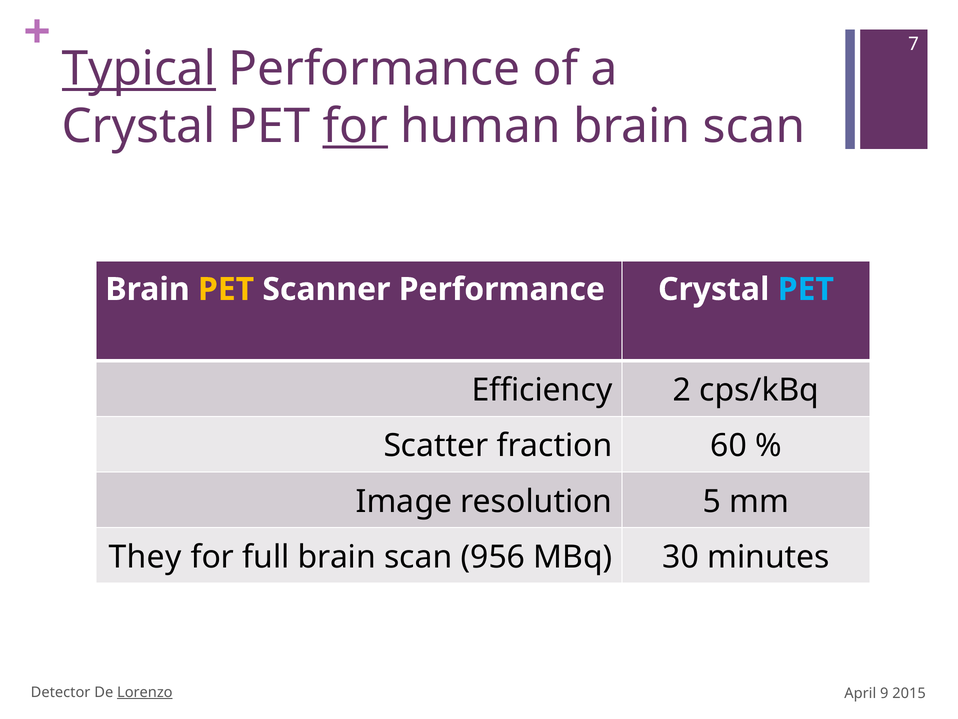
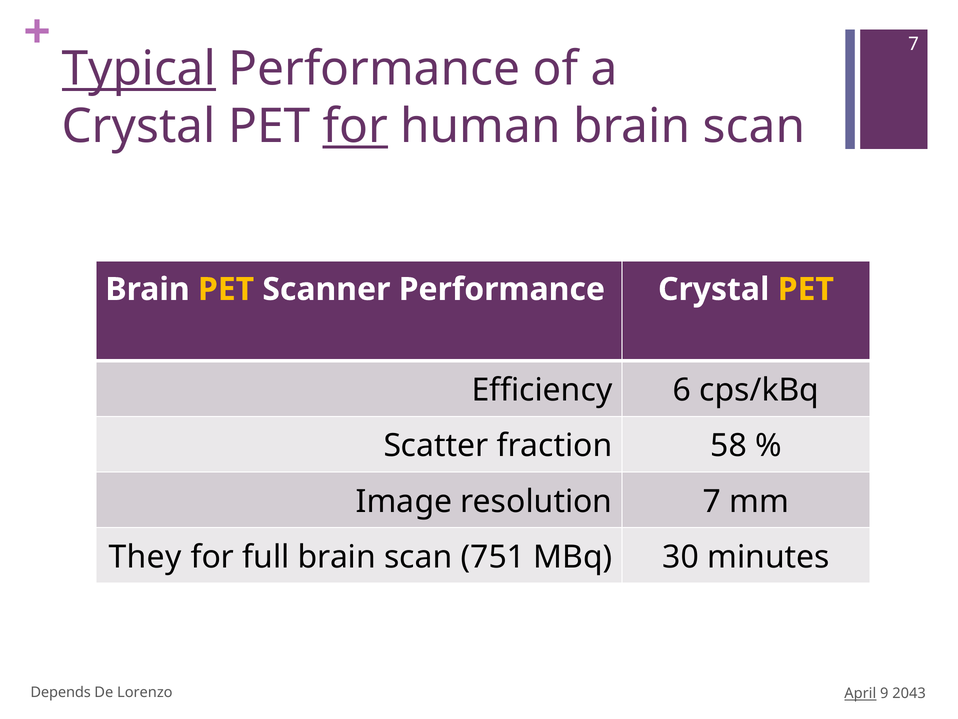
PET colour: light blue -> yellow (806, 289)
2: 2 -> 6 (682, 390)
60: 60 -> 58 (729, 446)
resolution 5: 5 -> 7 (712, 501)
956: 956 -> 751 (493, 557)
Detector: Detector -> Depends (61, 692)
Lorenzo underline: present -> none (145, 692)
April underline: none -> present (860, 693)
2015: 2015 -> 2043 (909, 693)
